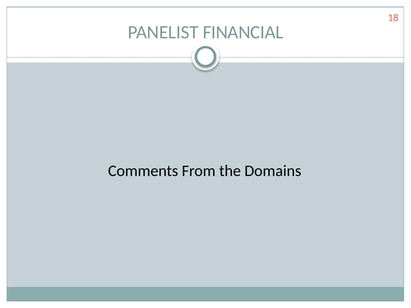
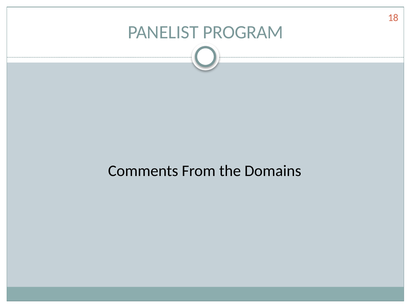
FINANCIAL: FINANCIAL -> PROGRAM (243, 32)
